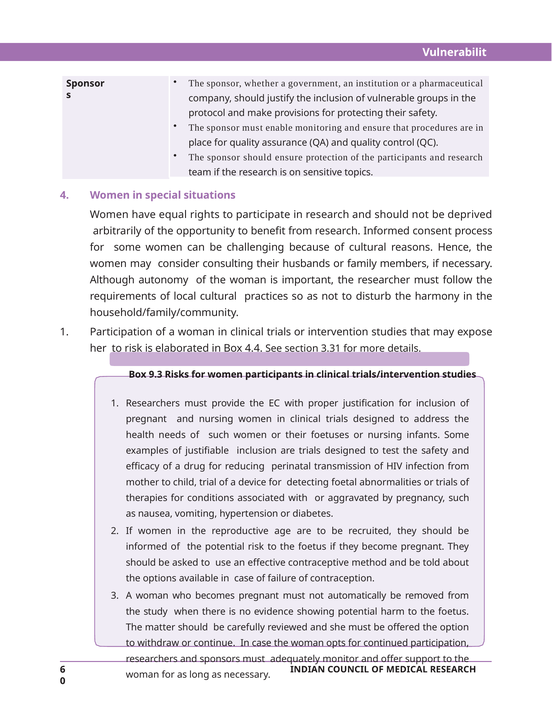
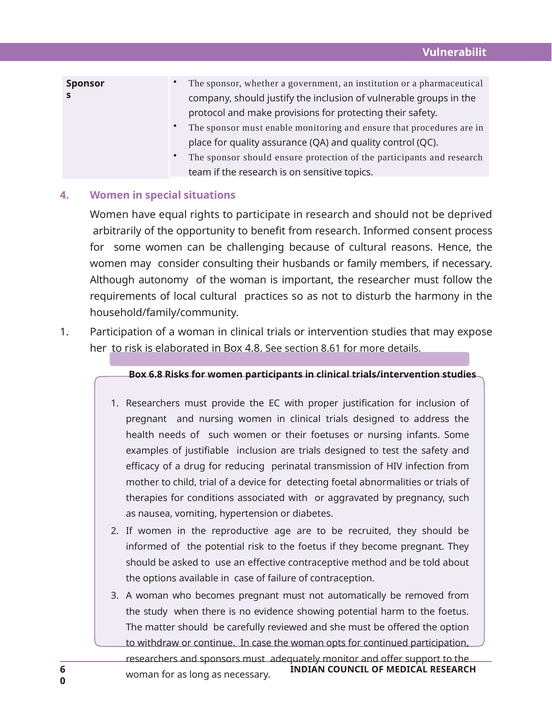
4.4: 4.4 -> 4.8 (254, 349)
3.31: 3.31 -> 8.61 (331, 349)
9.3: 9.3 -> 6.8 (156, 375)
